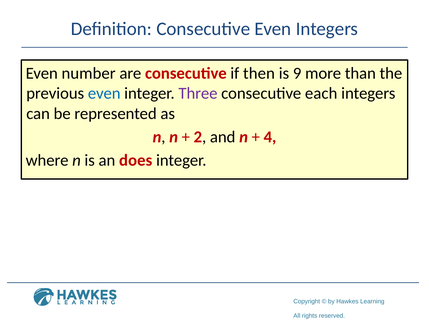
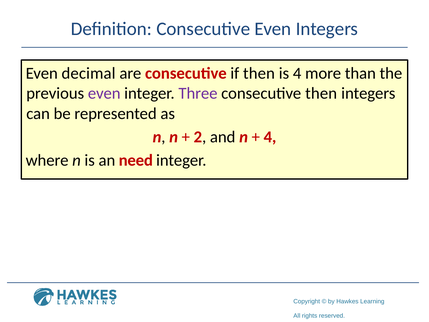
number: number -> decimal (89, 73)
is 9: 9 -> 4 (297, 73)
even colour: blue -> purple (104, 93)
consecutive each: each -> then (321, 93)
does: does -> need (136, 160)
